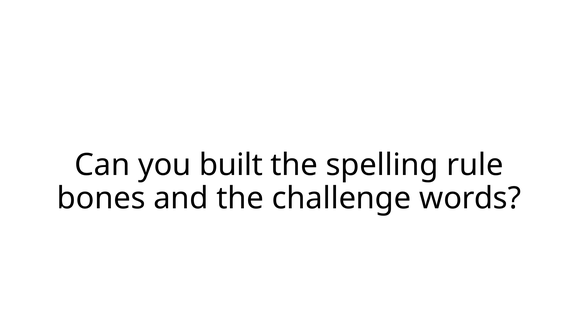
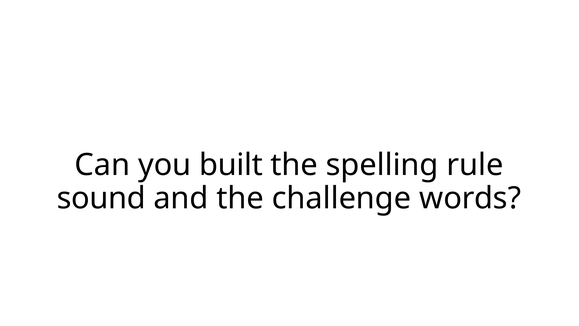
bones: bones -> sound (101, 198)
